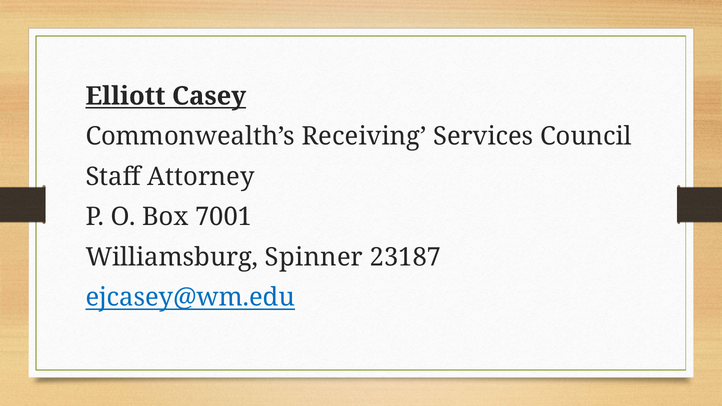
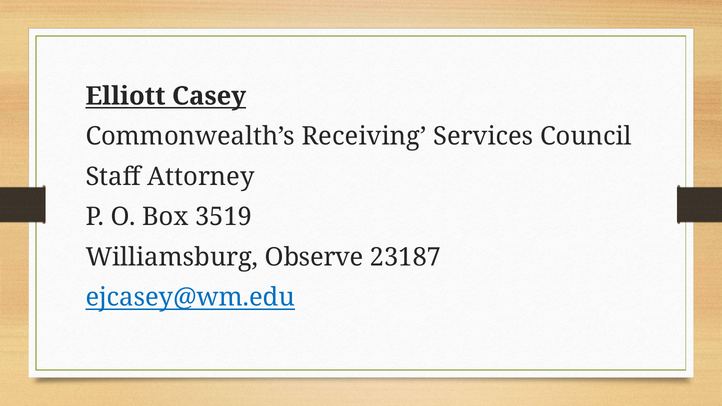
7001: 7001 -> 3519 (224, 217)
Spinner: Spinner -> Observe (314, 257)
